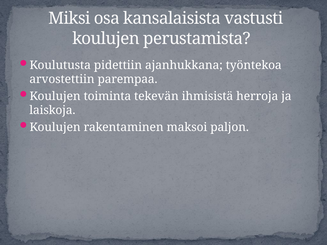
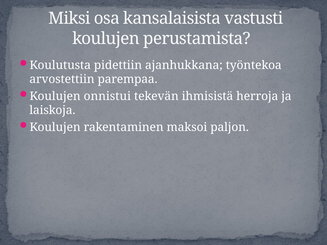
toiminta: toiminta -> onnistui (107, 96)
